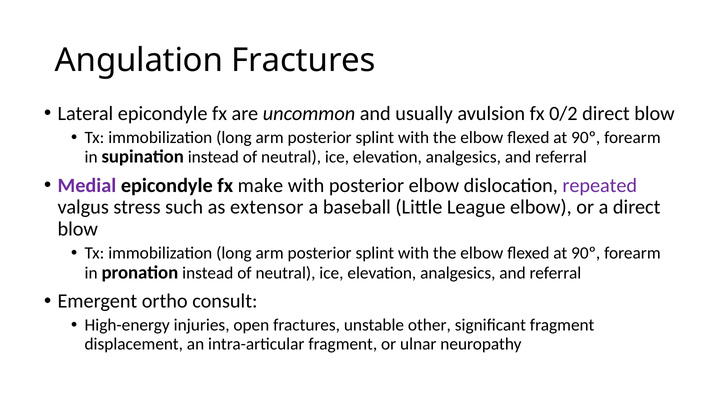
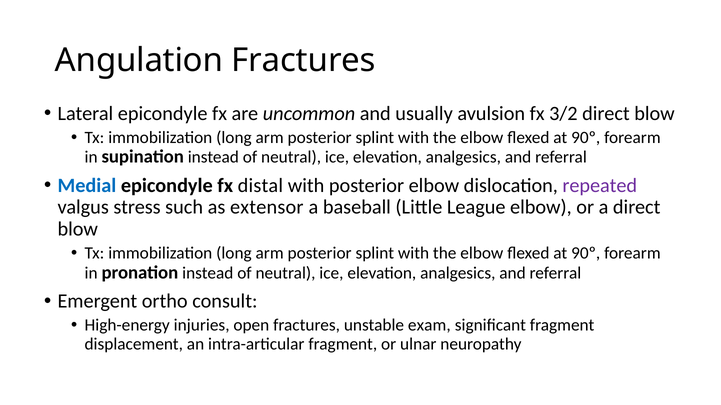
0/2: 0/2 -> 3/2 (563, 114)
Medial colour: purple -> blue (87, 186)
make: make -> distal (260, 186)
other: other -> exam (429, 326)
